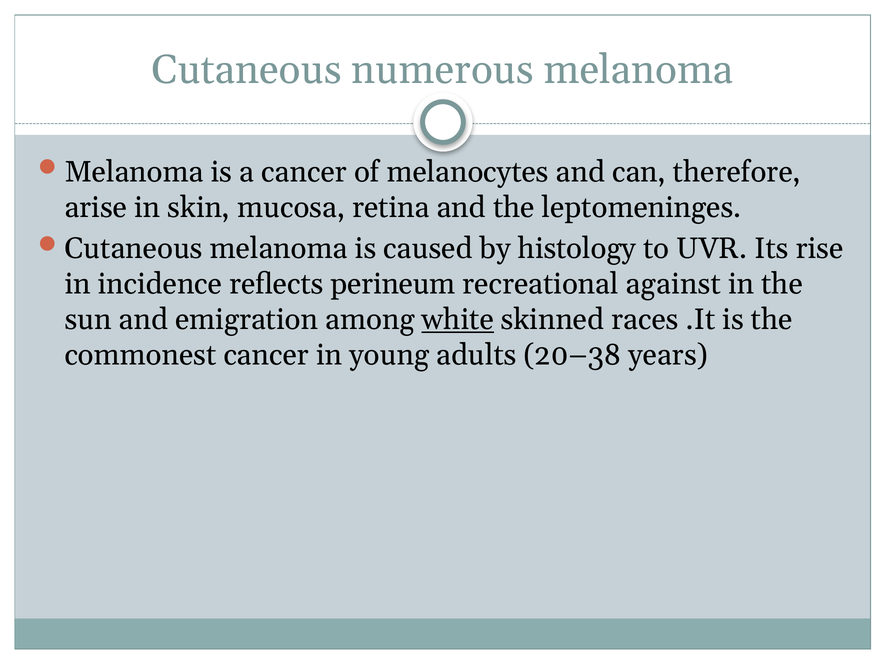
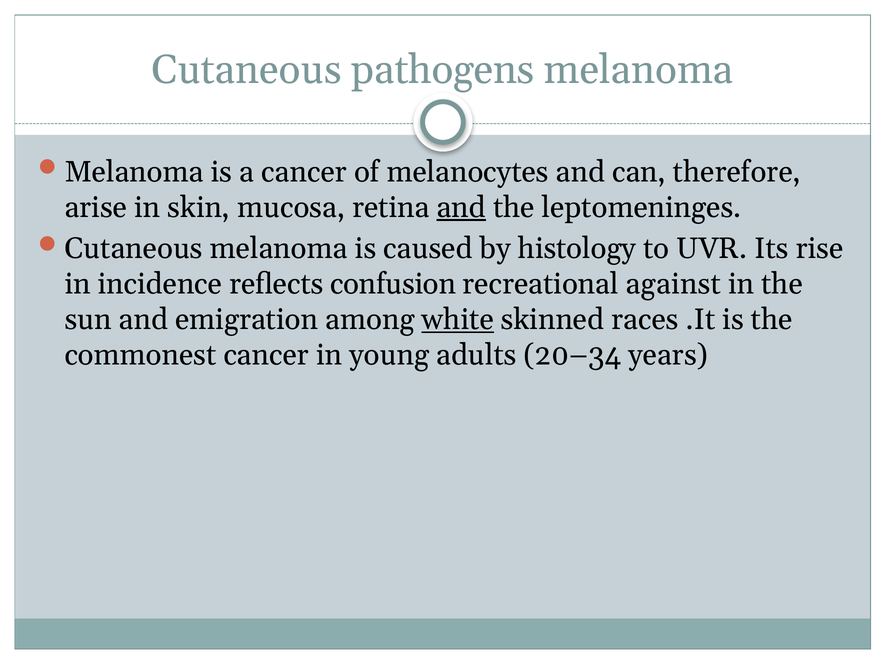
numerous: numerous -> pathogens (443, 70)
and underline: none -> present (461, 208)
perineum: perineum -> confusion (393, 284)
20–38: 20–38 -> 20–34 (572, 355)
